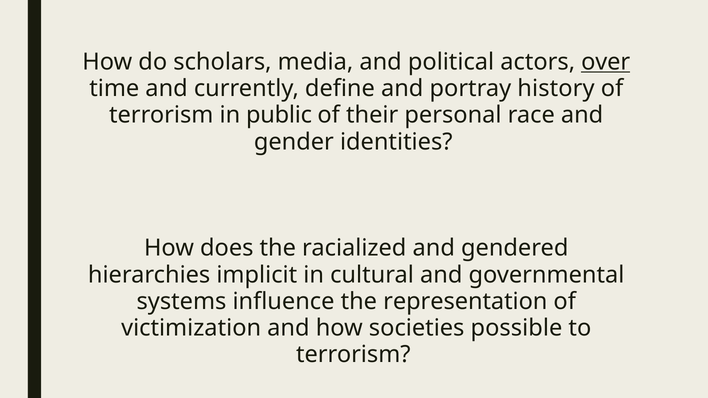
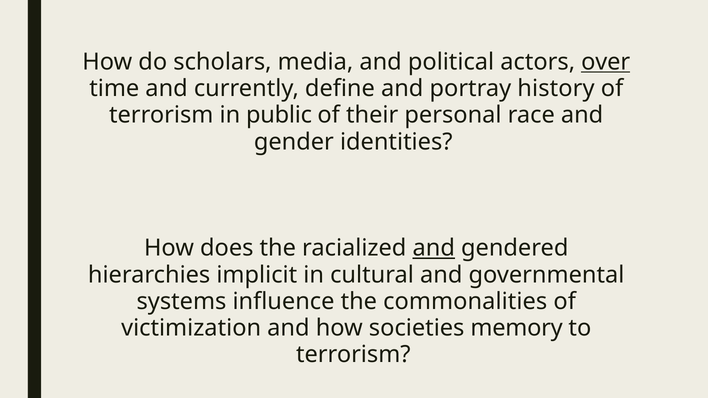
and underline: none -> present (434, 248)
representation: representation -> commonalities (465, 302)
possible: possible -> memory (517, 328)
